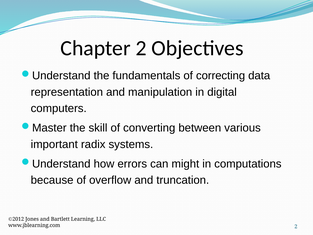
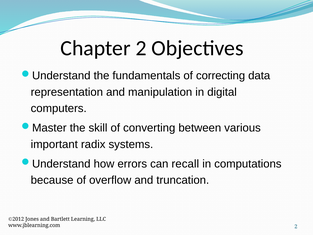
might: might -> recall (185, 164)
